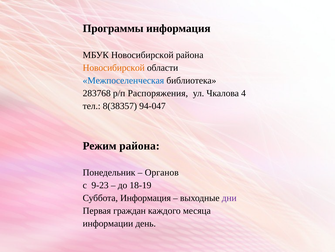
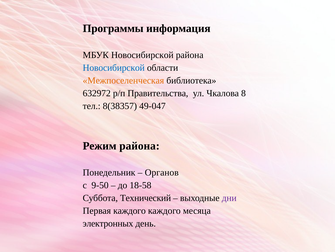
Новосибирской colour: orange -> blue (114, 68)
Межпоселенческая colour: blue -> orange (123, 80)
283768: 283768 -> 632972 (97, 93)
Распоряжения: Распоряжения -> Правительства (158, 93)
4: 4 -> 8 (244, 93)
94-047: 94-047 -> 49-047 (152, 106)
9-23: 9-23 -> 9-50 (100, 185)
18-19: 18-19 -> 18-58 (140, 185)
Суббота Информация: Информация -> Технический (146, 197)
Первая граждан: граждан -> каждого (130, 210)
информации: информации -> электронных (108, 223)
